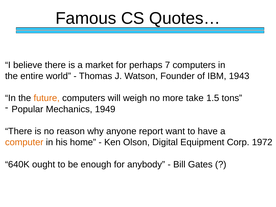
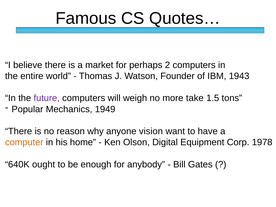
7: 7 -> 2 (167, 65)
future colour: orange -> purple (47, 98)
report: report -> vision (151, 131)
1972: 1972 -> 1978 (262, 142)
